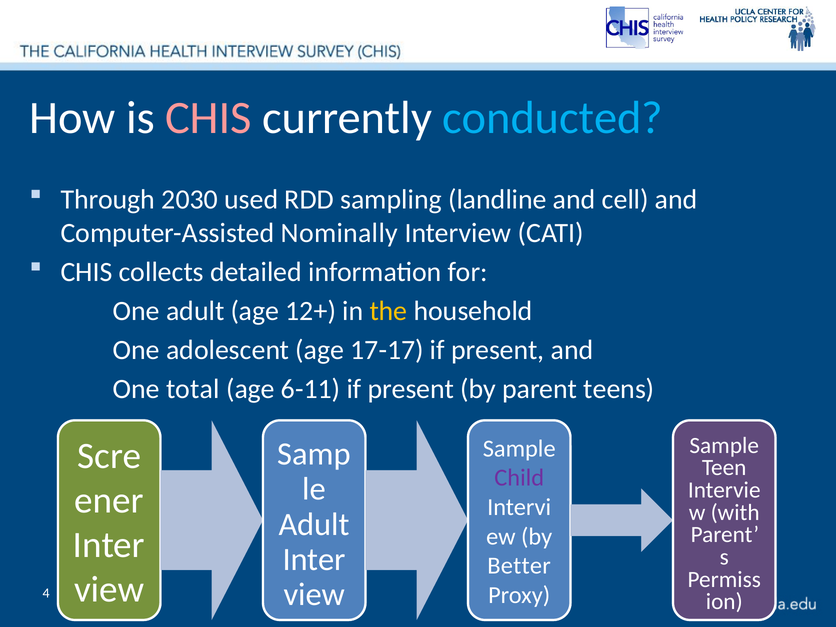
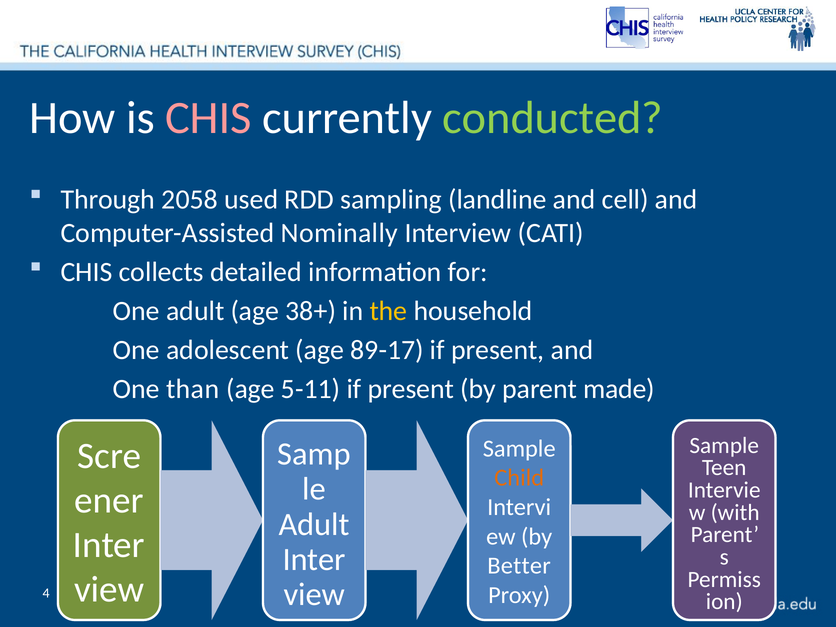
conducted colour: light blue -> light green (553, 118)
2030: 2030 -> 2058 (190, 200)
12+: 12+ -> 38+ (311, 311)
17-17: 17-17 -> 89-17 (387, 350)
total: total -> than (193, 389)
6-11: 6-11 -> 5-11 (311, 389)
teens: teens -> made (619, 389)
Child colour: purple -> orange (519, 478)
